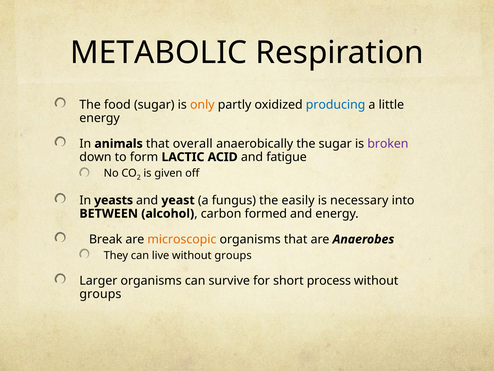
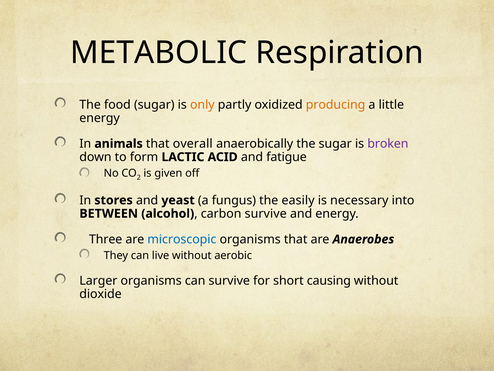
producing colour: blue -> orange (336, 104)
yeasts: yeasts -> stores (114, 200)
carbon formed: formed -> survive (266, 213)
Break: Break -> Three (106, 239)
microscopic colour: orange -> blue (182, 239)
live without groups: groups -> aerobic (233, 255)
process: process -> causing (329, 280)
groups: groups -> dioxide (101, 294)
